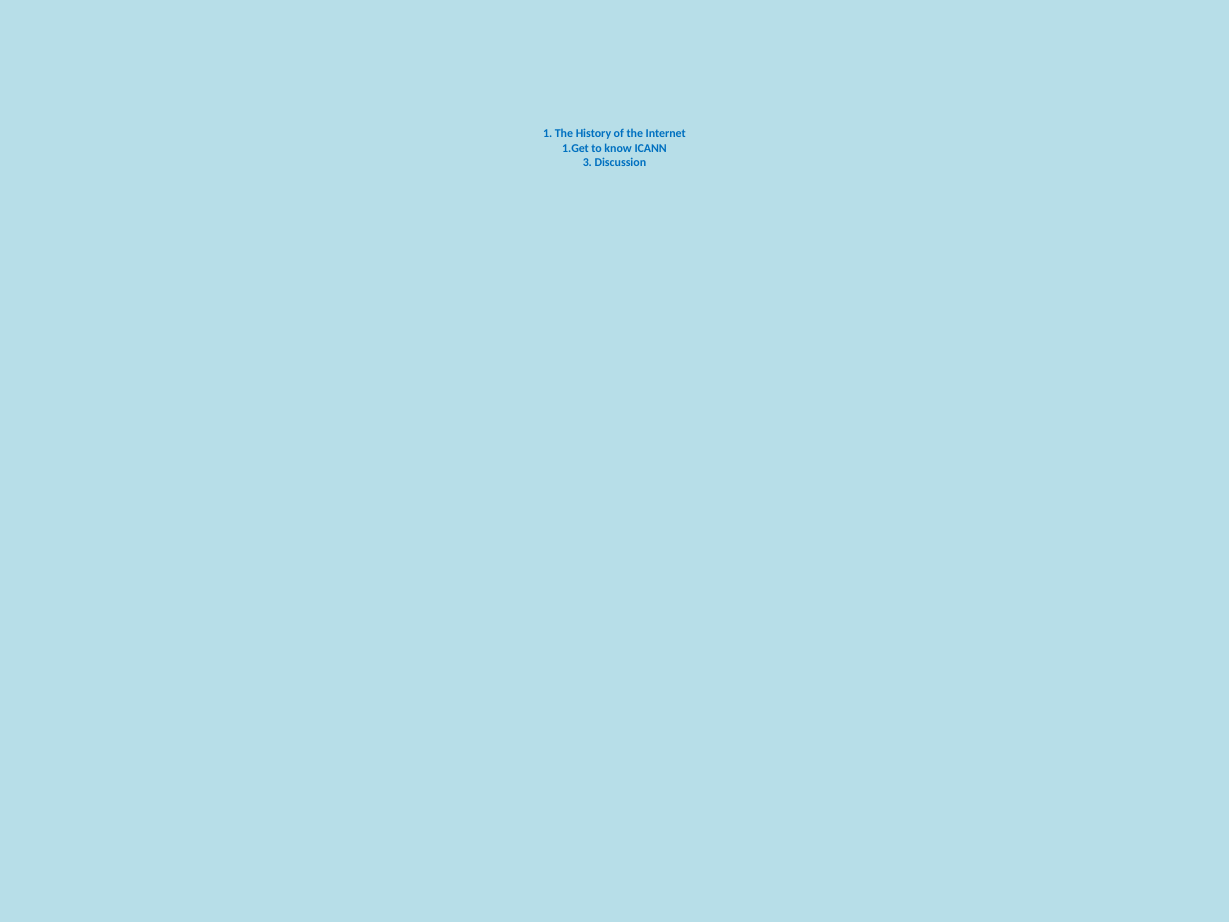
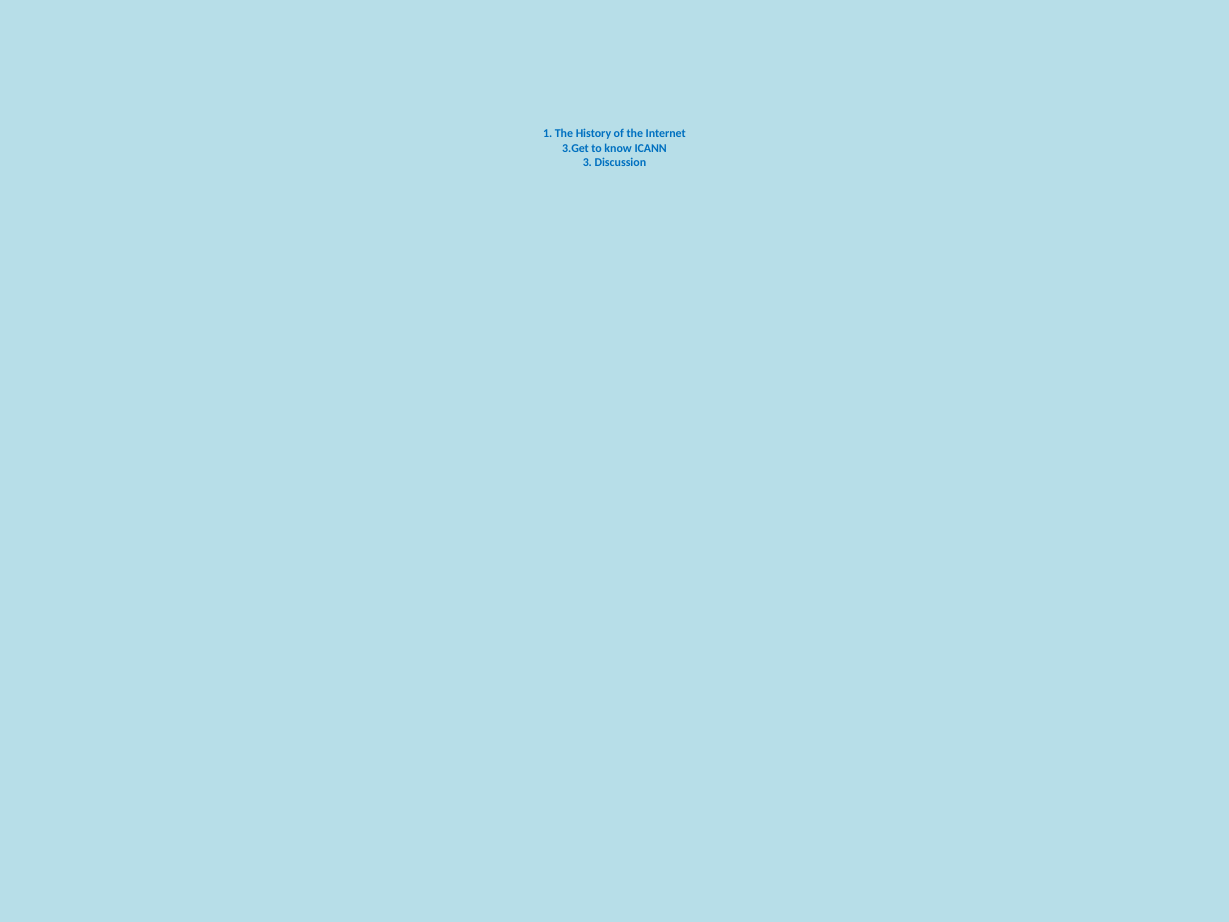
1.Get: 1.Get -> 3.Get (576, 148)
